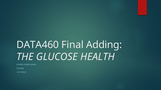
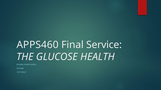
DATA460: DATA460 -> APPS460 (38, 45)
Adding: Adding -> Service (104, 45)
